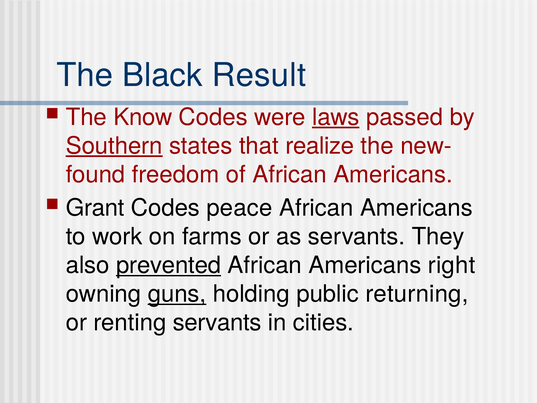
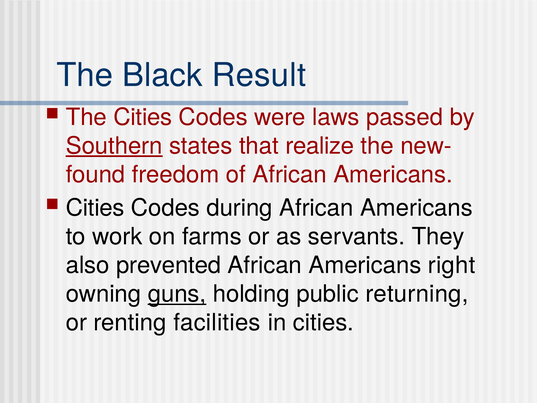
The Know: Know -> Cities (143, 117)
laws underline: present -> none (336, 117)
Grant: Grant -> Cities (95, 208)
peace: peace -> during (240, 208)
prevented underline: present -> none (169, 265)
renting servants: servants -> facilities (217, 322)
